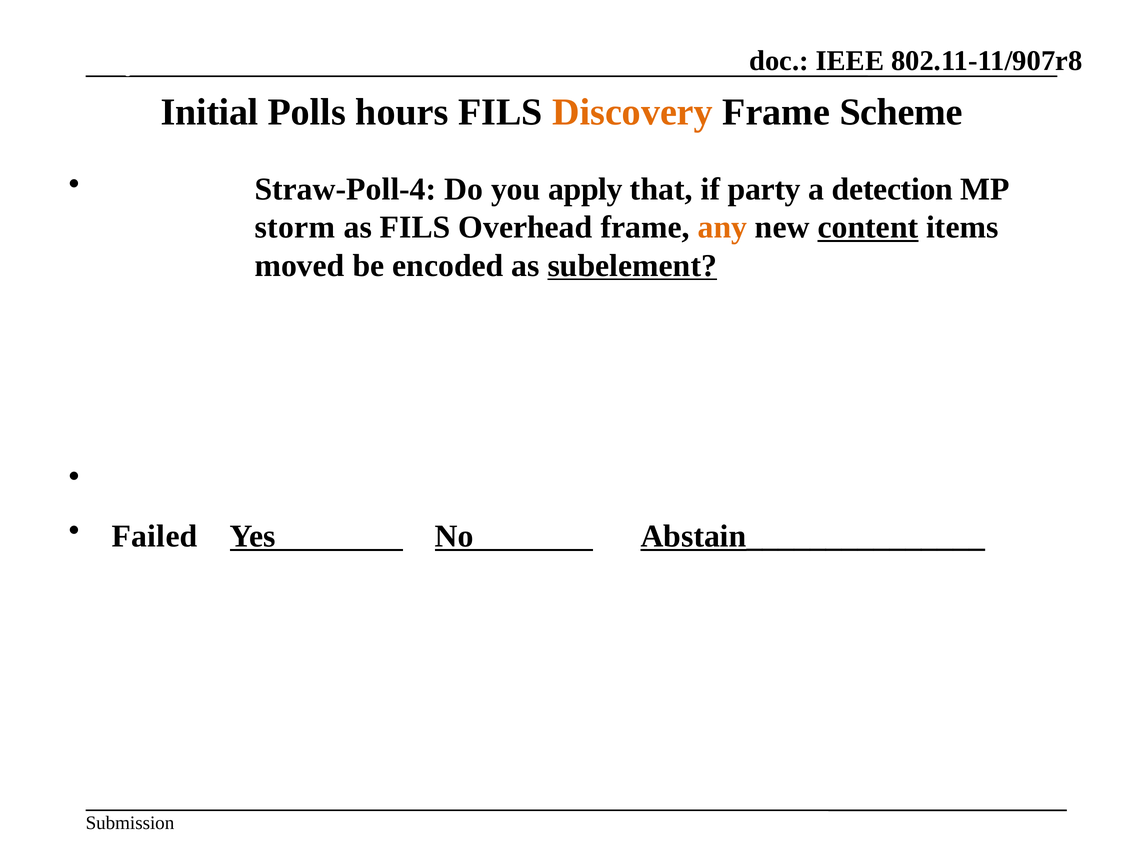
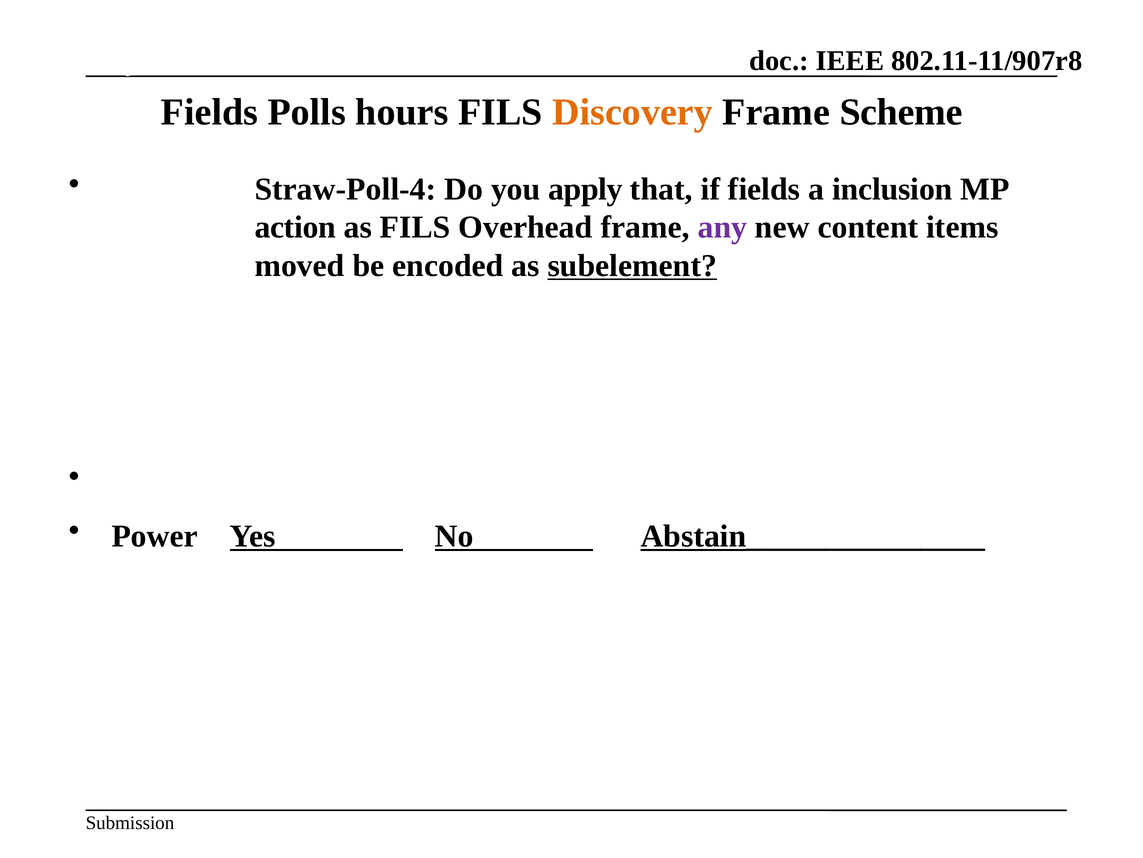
Initial: Initial -> Fields (209, 112)
if party: party -> fields (764, 189)
detection: detection -> inclusion (892, 189)
storm: storm -> action (295, 227)
any colour: orange -> purple (722, 227)
content underline: present -> none (868, 227)
Failed: Failed -> Power (155, 536)
